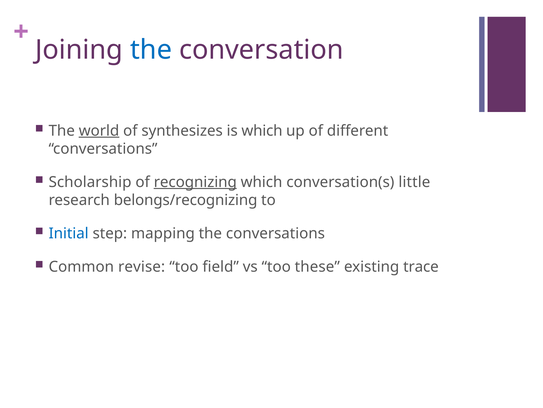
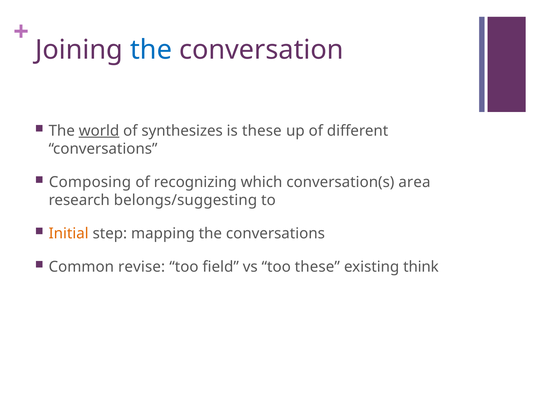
is which: which -> these (262, 130)
Scholarship: Scholarship -> Composing (90, 182)
recognizing underline: present -> none (195, 182)
little: little -> area (414, 182)
belongs/recognizing: belongs/recognizing -> belongs/suggesting (185, 200)
Initial colour: blue -> orange (69, 233)
trace: trace -> think (421, 266)
